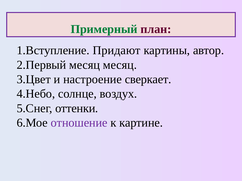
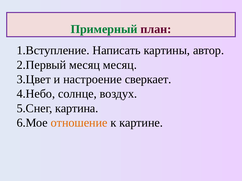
Придают: Придают -> Написать (117, 50)
оттенки: оттенки -> картина (77, 109)
отношение colour: purple -> orange (79, 123)
